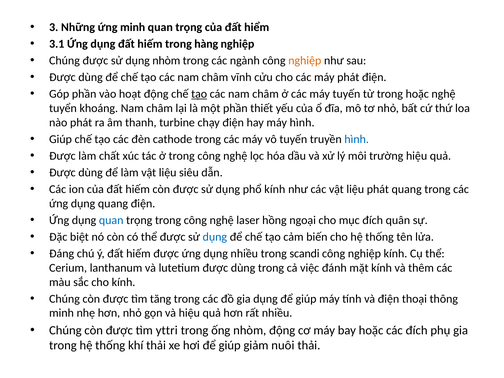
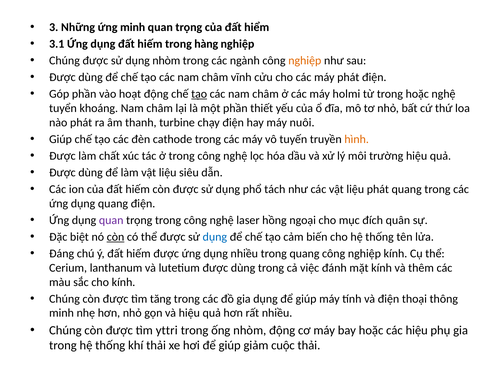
máy tuyến: tuyến -> holmi (346, 94)
máy hình: hình -> nuôi (302, 123)
hình colour: blue -> orange (357, 139)
phổ kính: kính -> tách (275, 189)
quan colour: blue -> purple (111, 220)
còn underline: none -> present (116, 237)
trong scandi: scandi -> quang (304, 254)
các đích: đích -> hiệu (417, 330)
nuôi: nuôi -> cuộc (283, 345)
